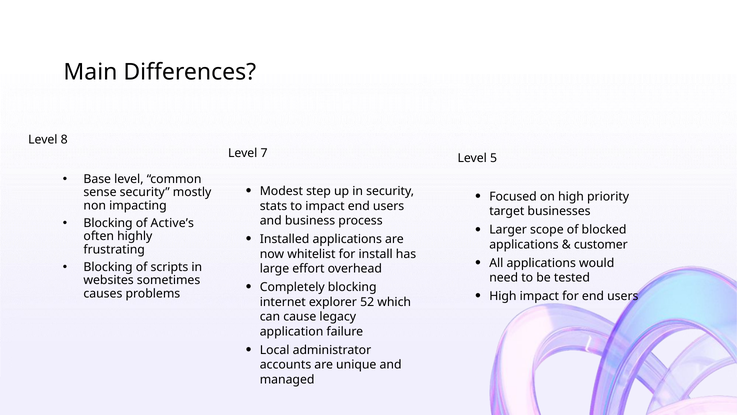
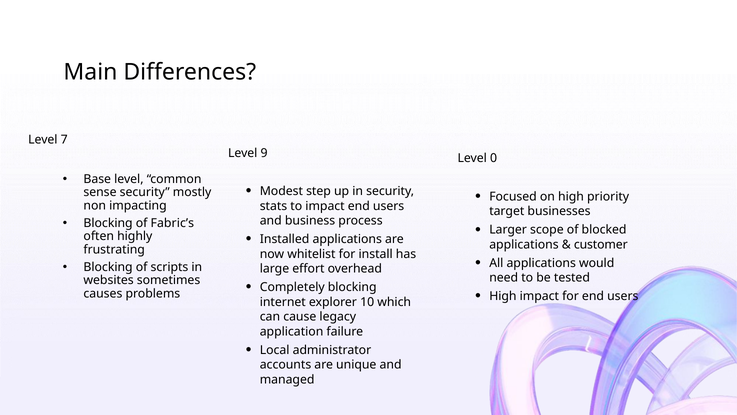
8: 8 -> 7 (64, 140)
7: 7 -> 9 (264, 153)
5: 5 -> 0 (494, 158)
Active’s: Active’s -> Fabric’s (172, 223)
52: 52 -> 10 (367, 302)
